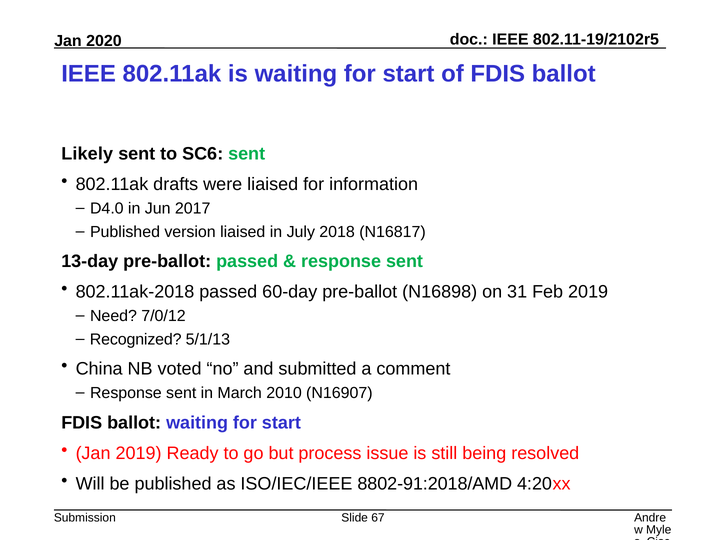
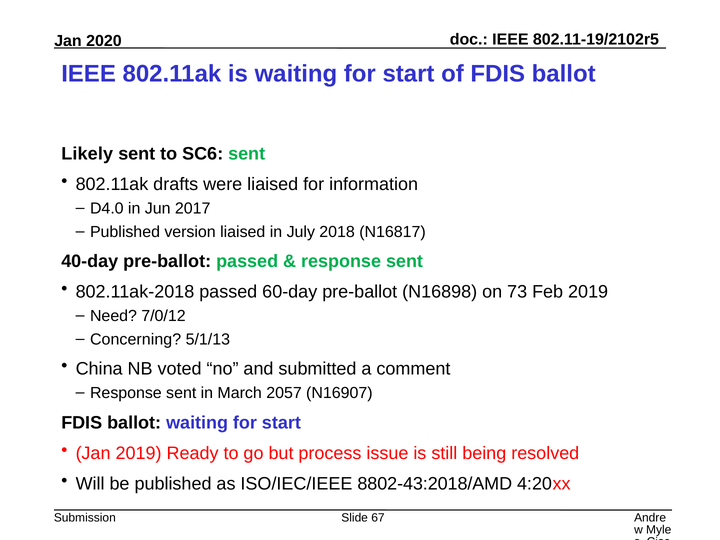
13-day: 13-day -> 40-day (90, 261)
31: 31 -> 73 (517, 292)
Recognized: Recognized -> Concerning (136, 339)
2010: 2010 -> 2057 (284, 393)
8802-91:2018/AMD: 8802-91:2018/AMD -> 8802-43:2018/AMD (435, 484)
